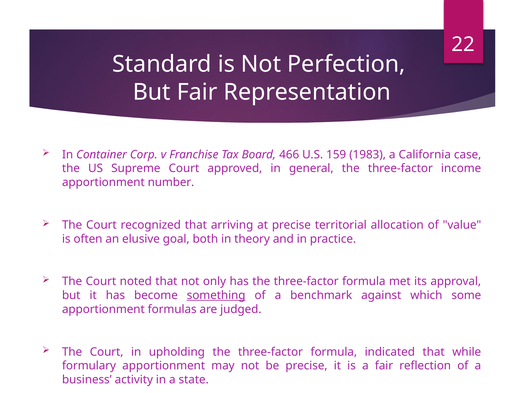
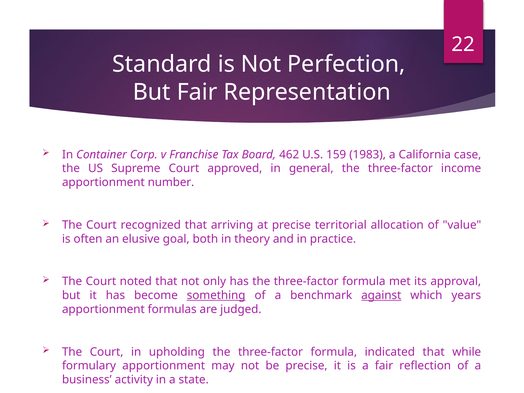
466: 466 -> 462 (289, 155)
against underline: none -> present (381, 295)
some: some -> years (466, 295)
